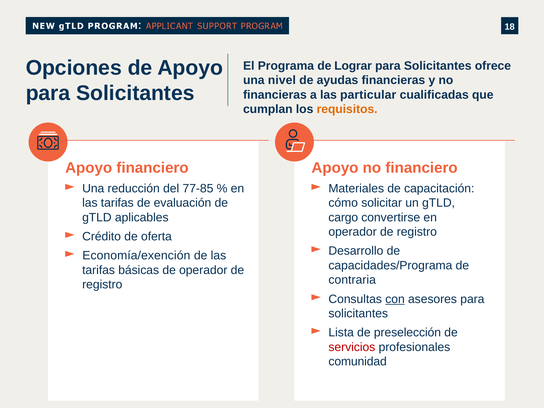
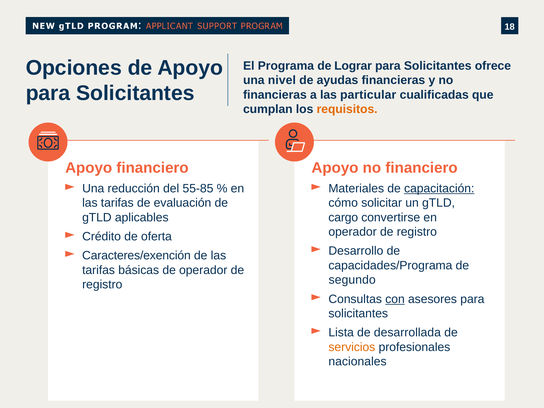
77-85: 77-85 -> 55-85 (198, 188)
capacitación underline: none -> present (439, 188)
Economía/exención: Economía/exención -> Caracteres/exención (136, 256)
contraria: contraria -> segundo (352, 280)
preselección: preselección -> desarrollada (407, 333)
servicios colour: red -> orange (352, 347)
comunidad: comunidad -> nacionales (358, 362)
